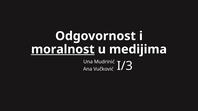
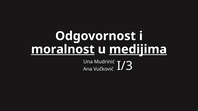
medijima underline: none -> present (138, 49)
